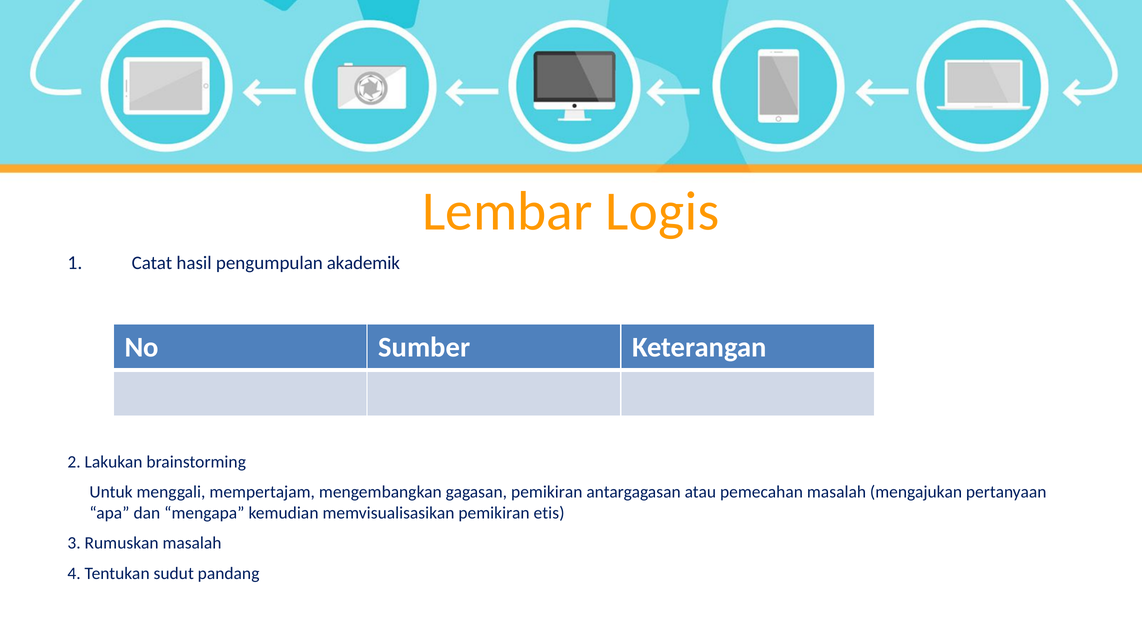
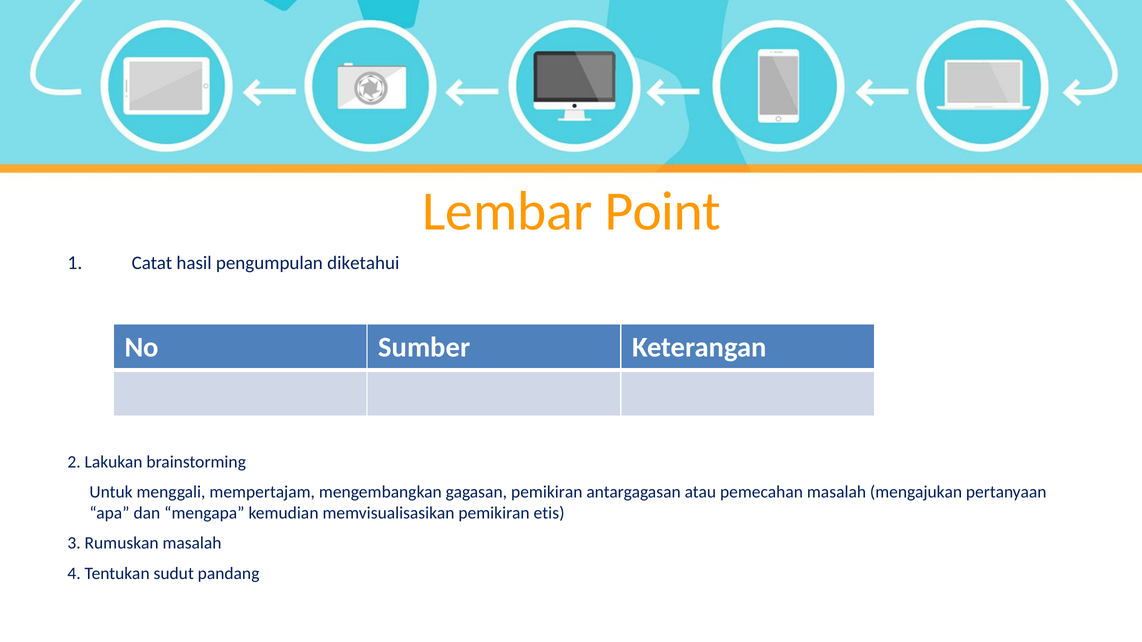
Logis: Logis -> Point (663, 211)
akademik: akademik -> diketahui (363, 263)
